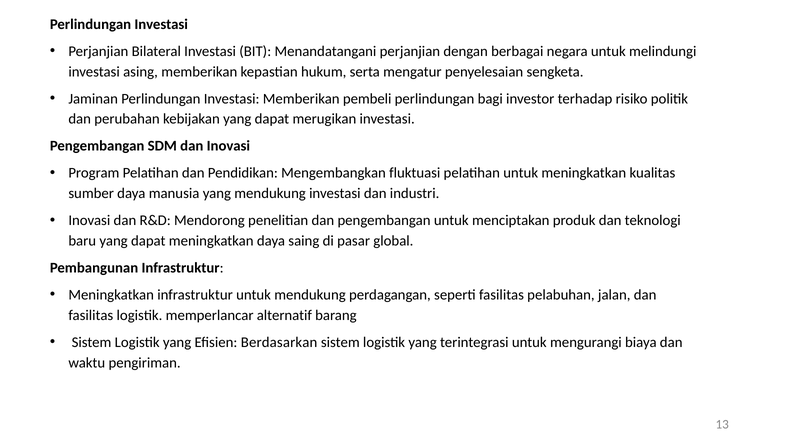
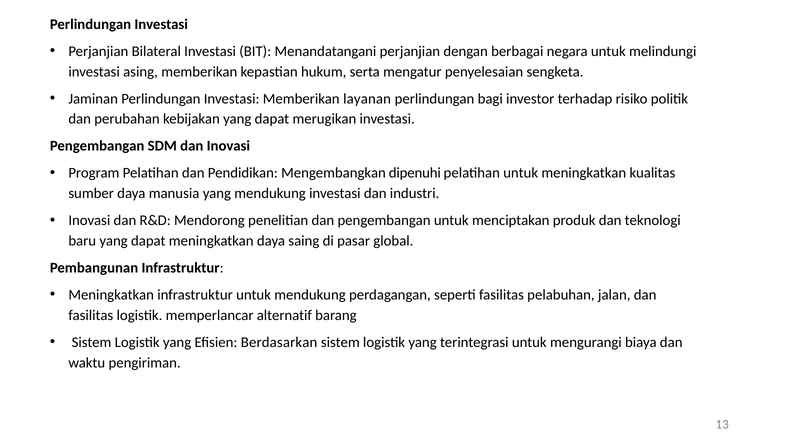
pembeli: pembeli -> layanan (367, 99)
fluktuasi: fluktuasi -> dipenuhi (415, 173)
